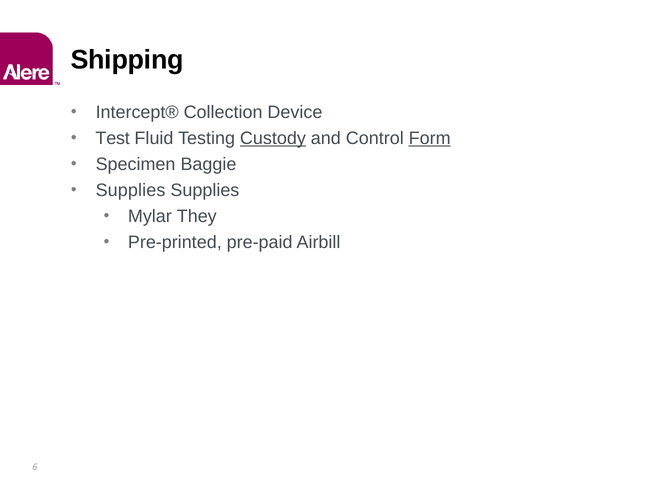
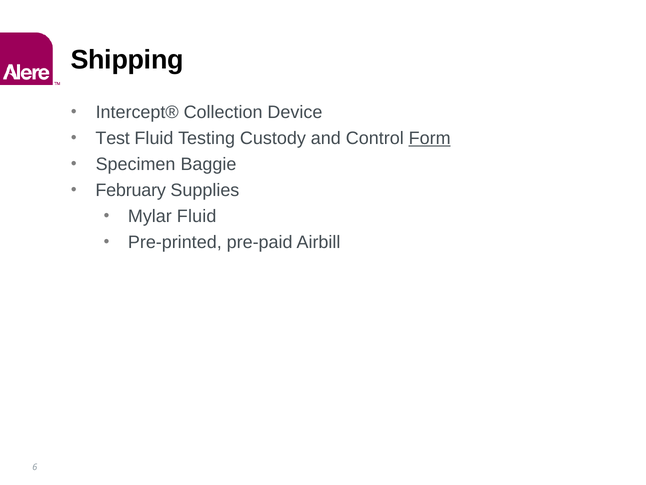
Custody underline: present -> none (273, 138)
Supplies: Supplies -> February (131, 190)
Mylar They: They -> Fluid (197, 216)
